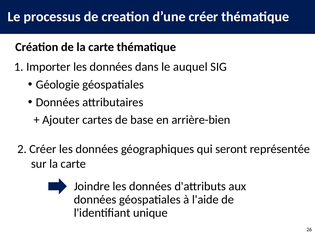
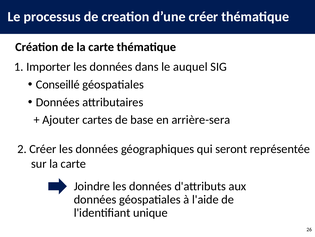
Géologie: Géologie -> Conseillé (58, 84)
arrière-bien: arrière-bien -> arrière-sera (201, 120)
